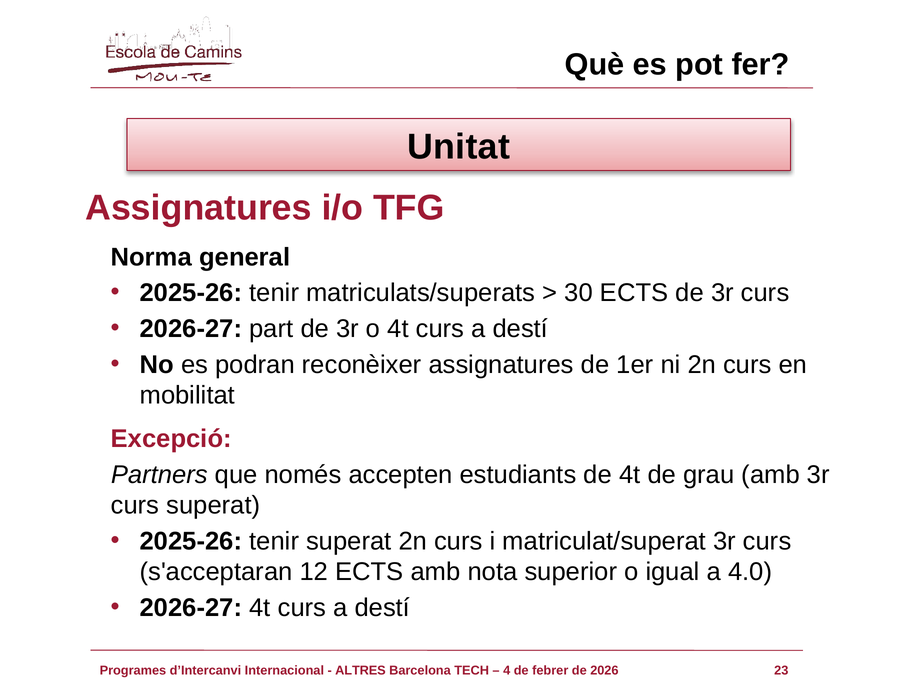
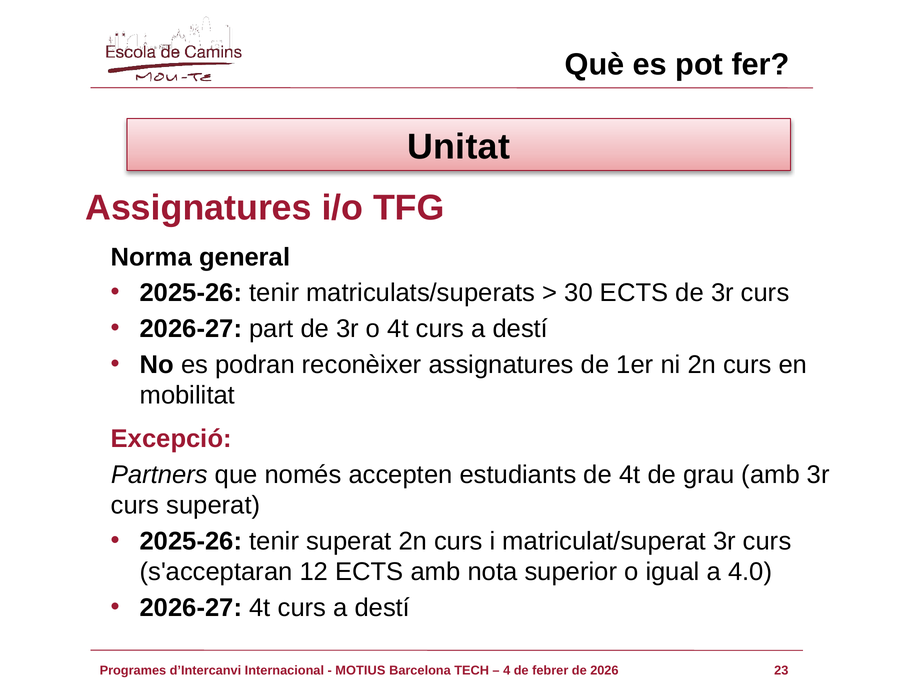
ALTRES: ALTRES -> MOTIUS (360, 670)
